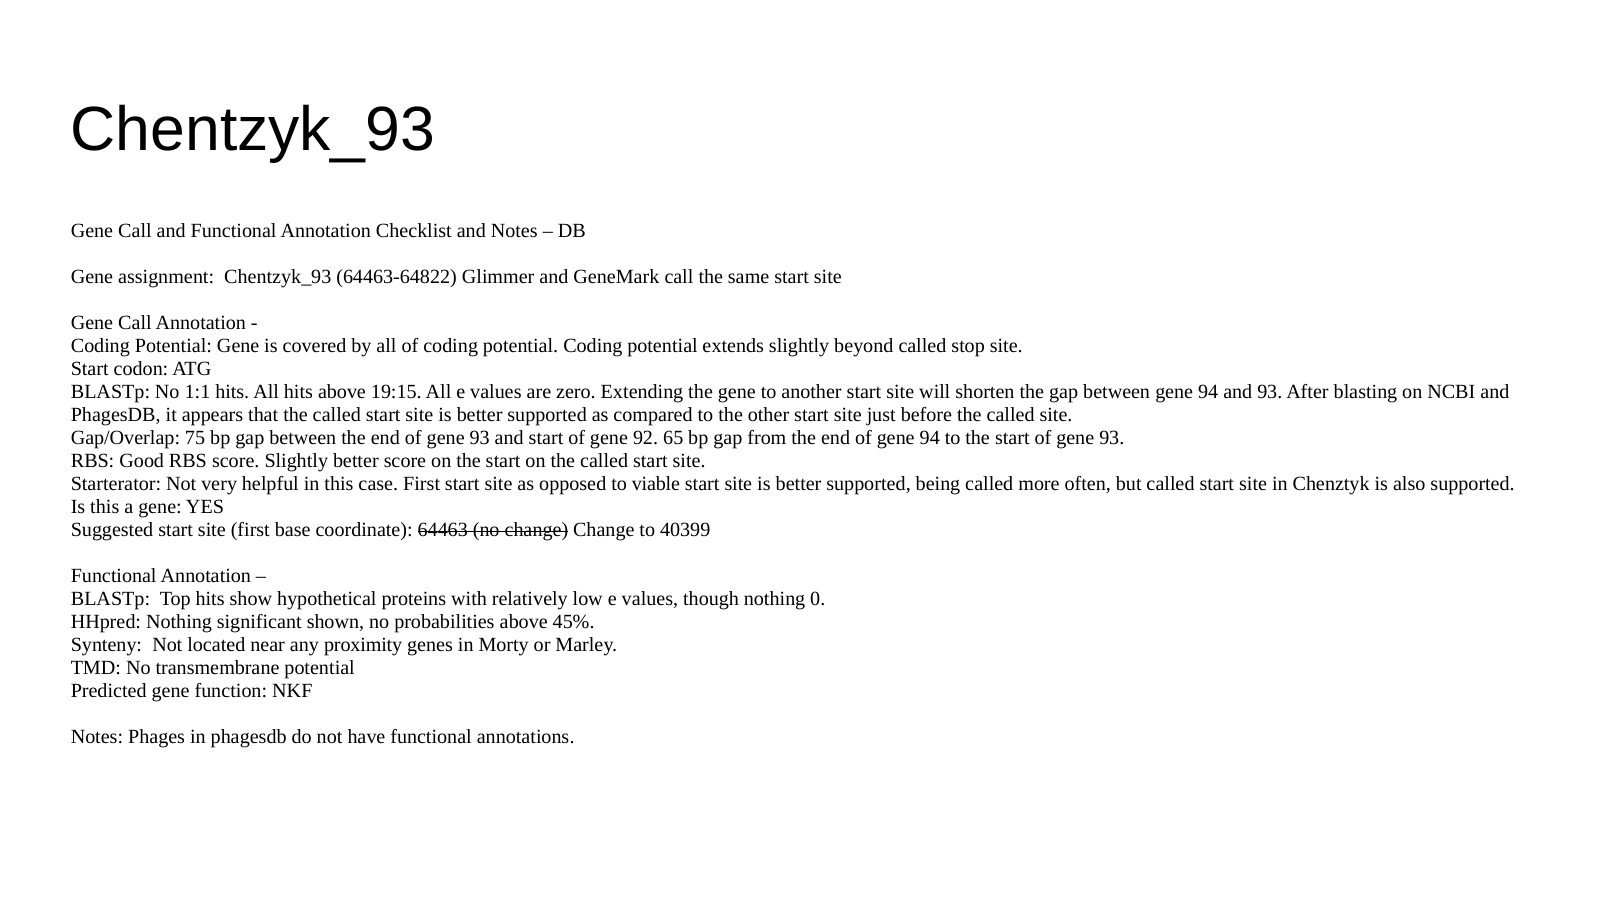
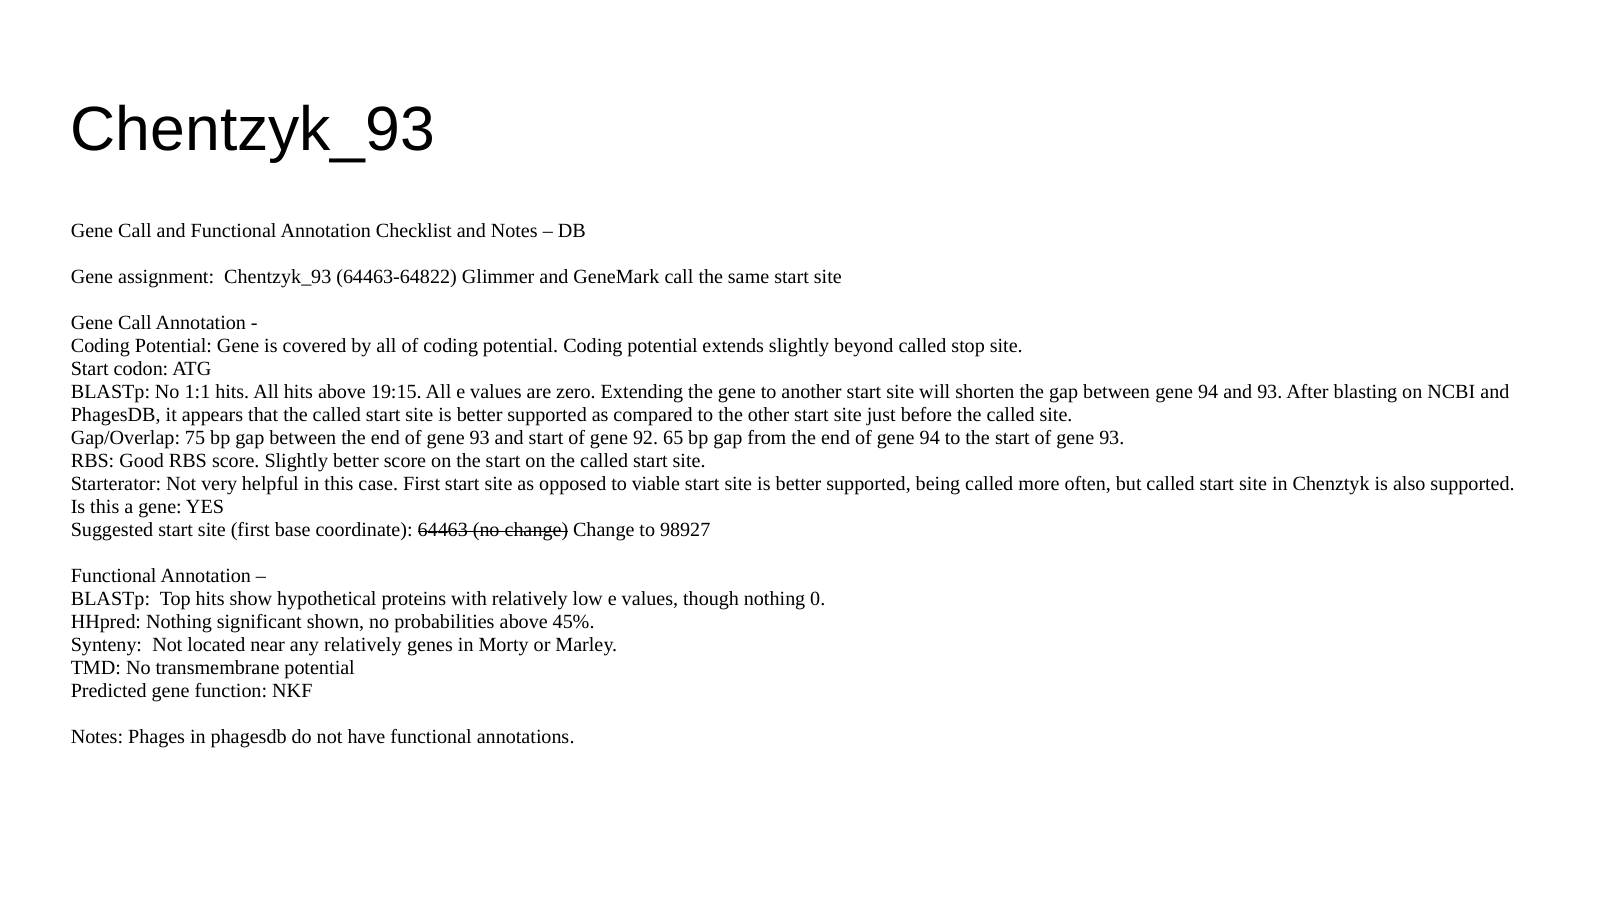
40399: 40399 -> 98927 (685, 530)
any proximity: proximity -> relatively (363, 645)
